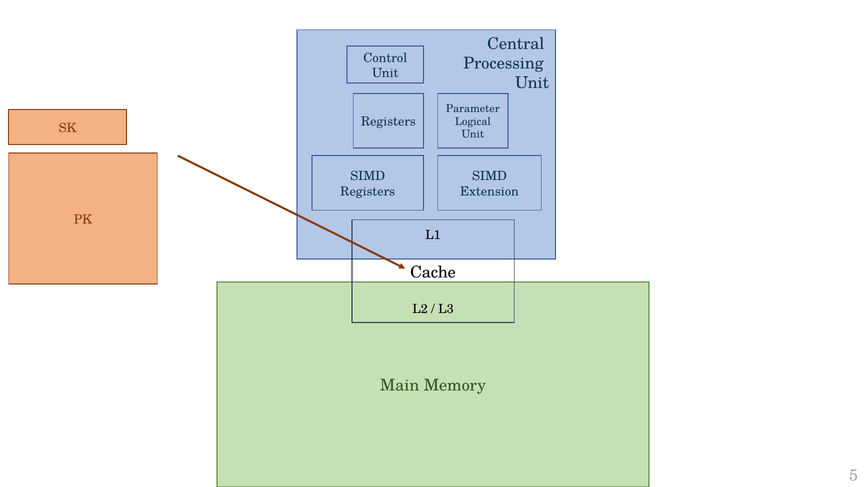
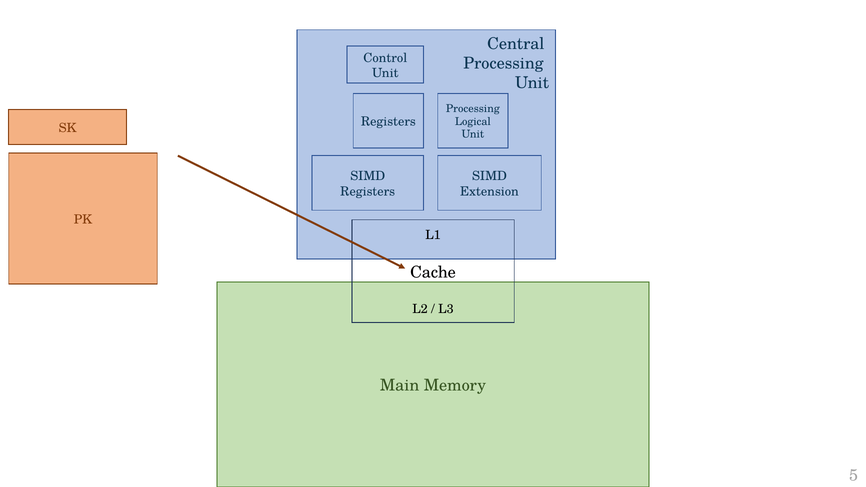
Parameter: Parameter -> Processing (473, 108)
